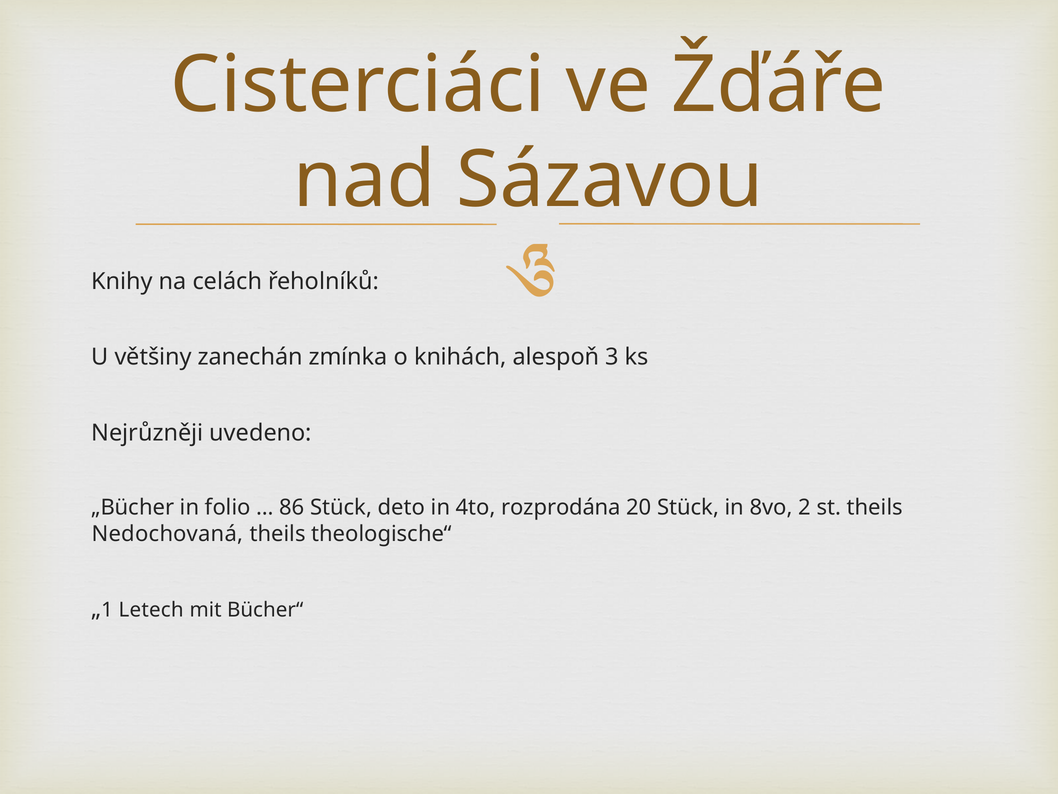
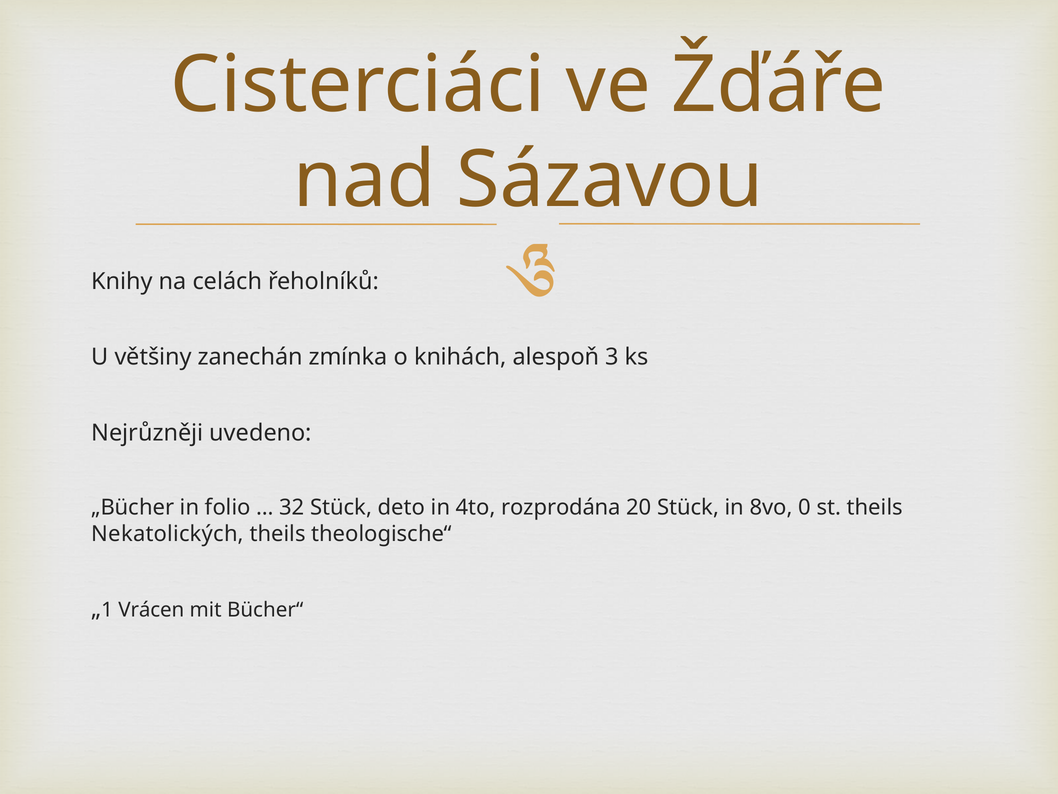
86: 86 -> 32 (292, 507)
2: 2 -> 0 (805, 507)
Nedochovaná: Nedochovaná -> Nekatolických (168, 533)
Letech: Letech -> Vrácen (151, 609)
